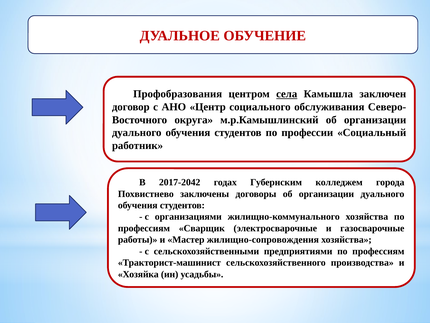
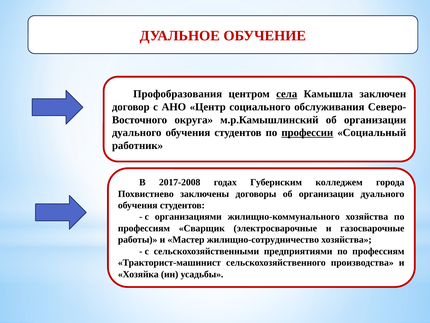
профессии underline: none -> present (307, 133)
2017-2042: 2017-2042 -> 2017-2008 (180, 182)
жилищно-сопровождения: жилищно-сопровождения -> жилищно-сотрудничество (263, 239)
